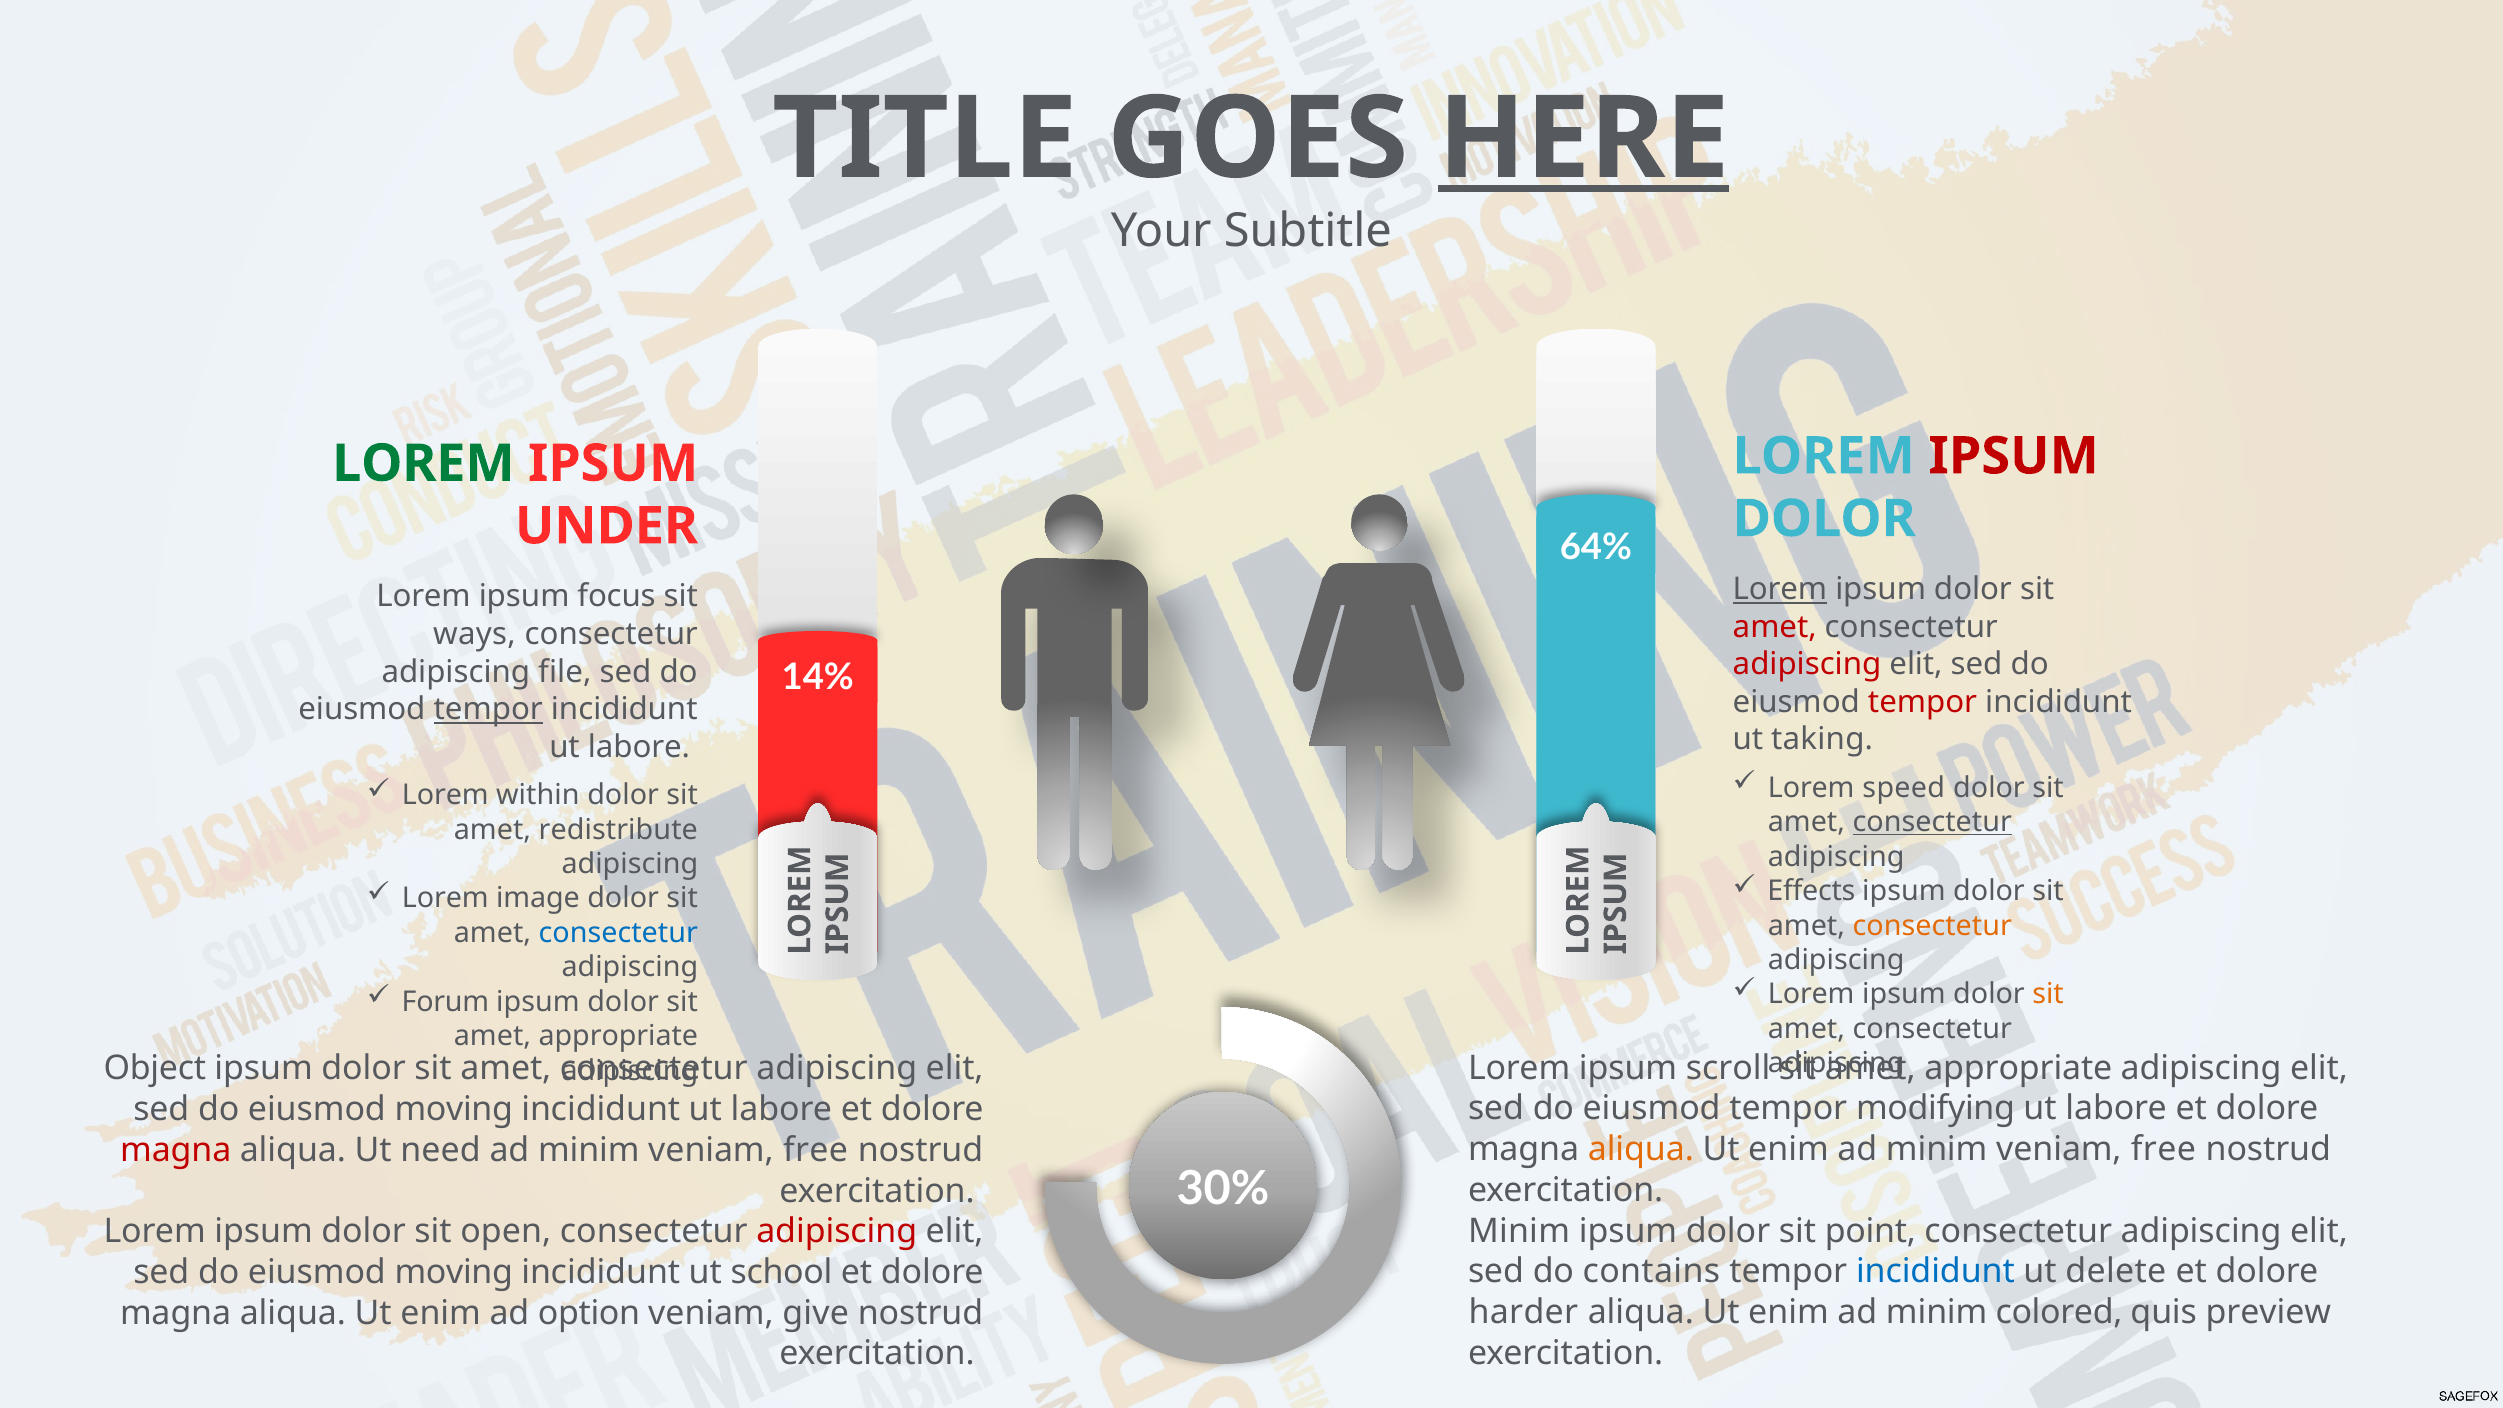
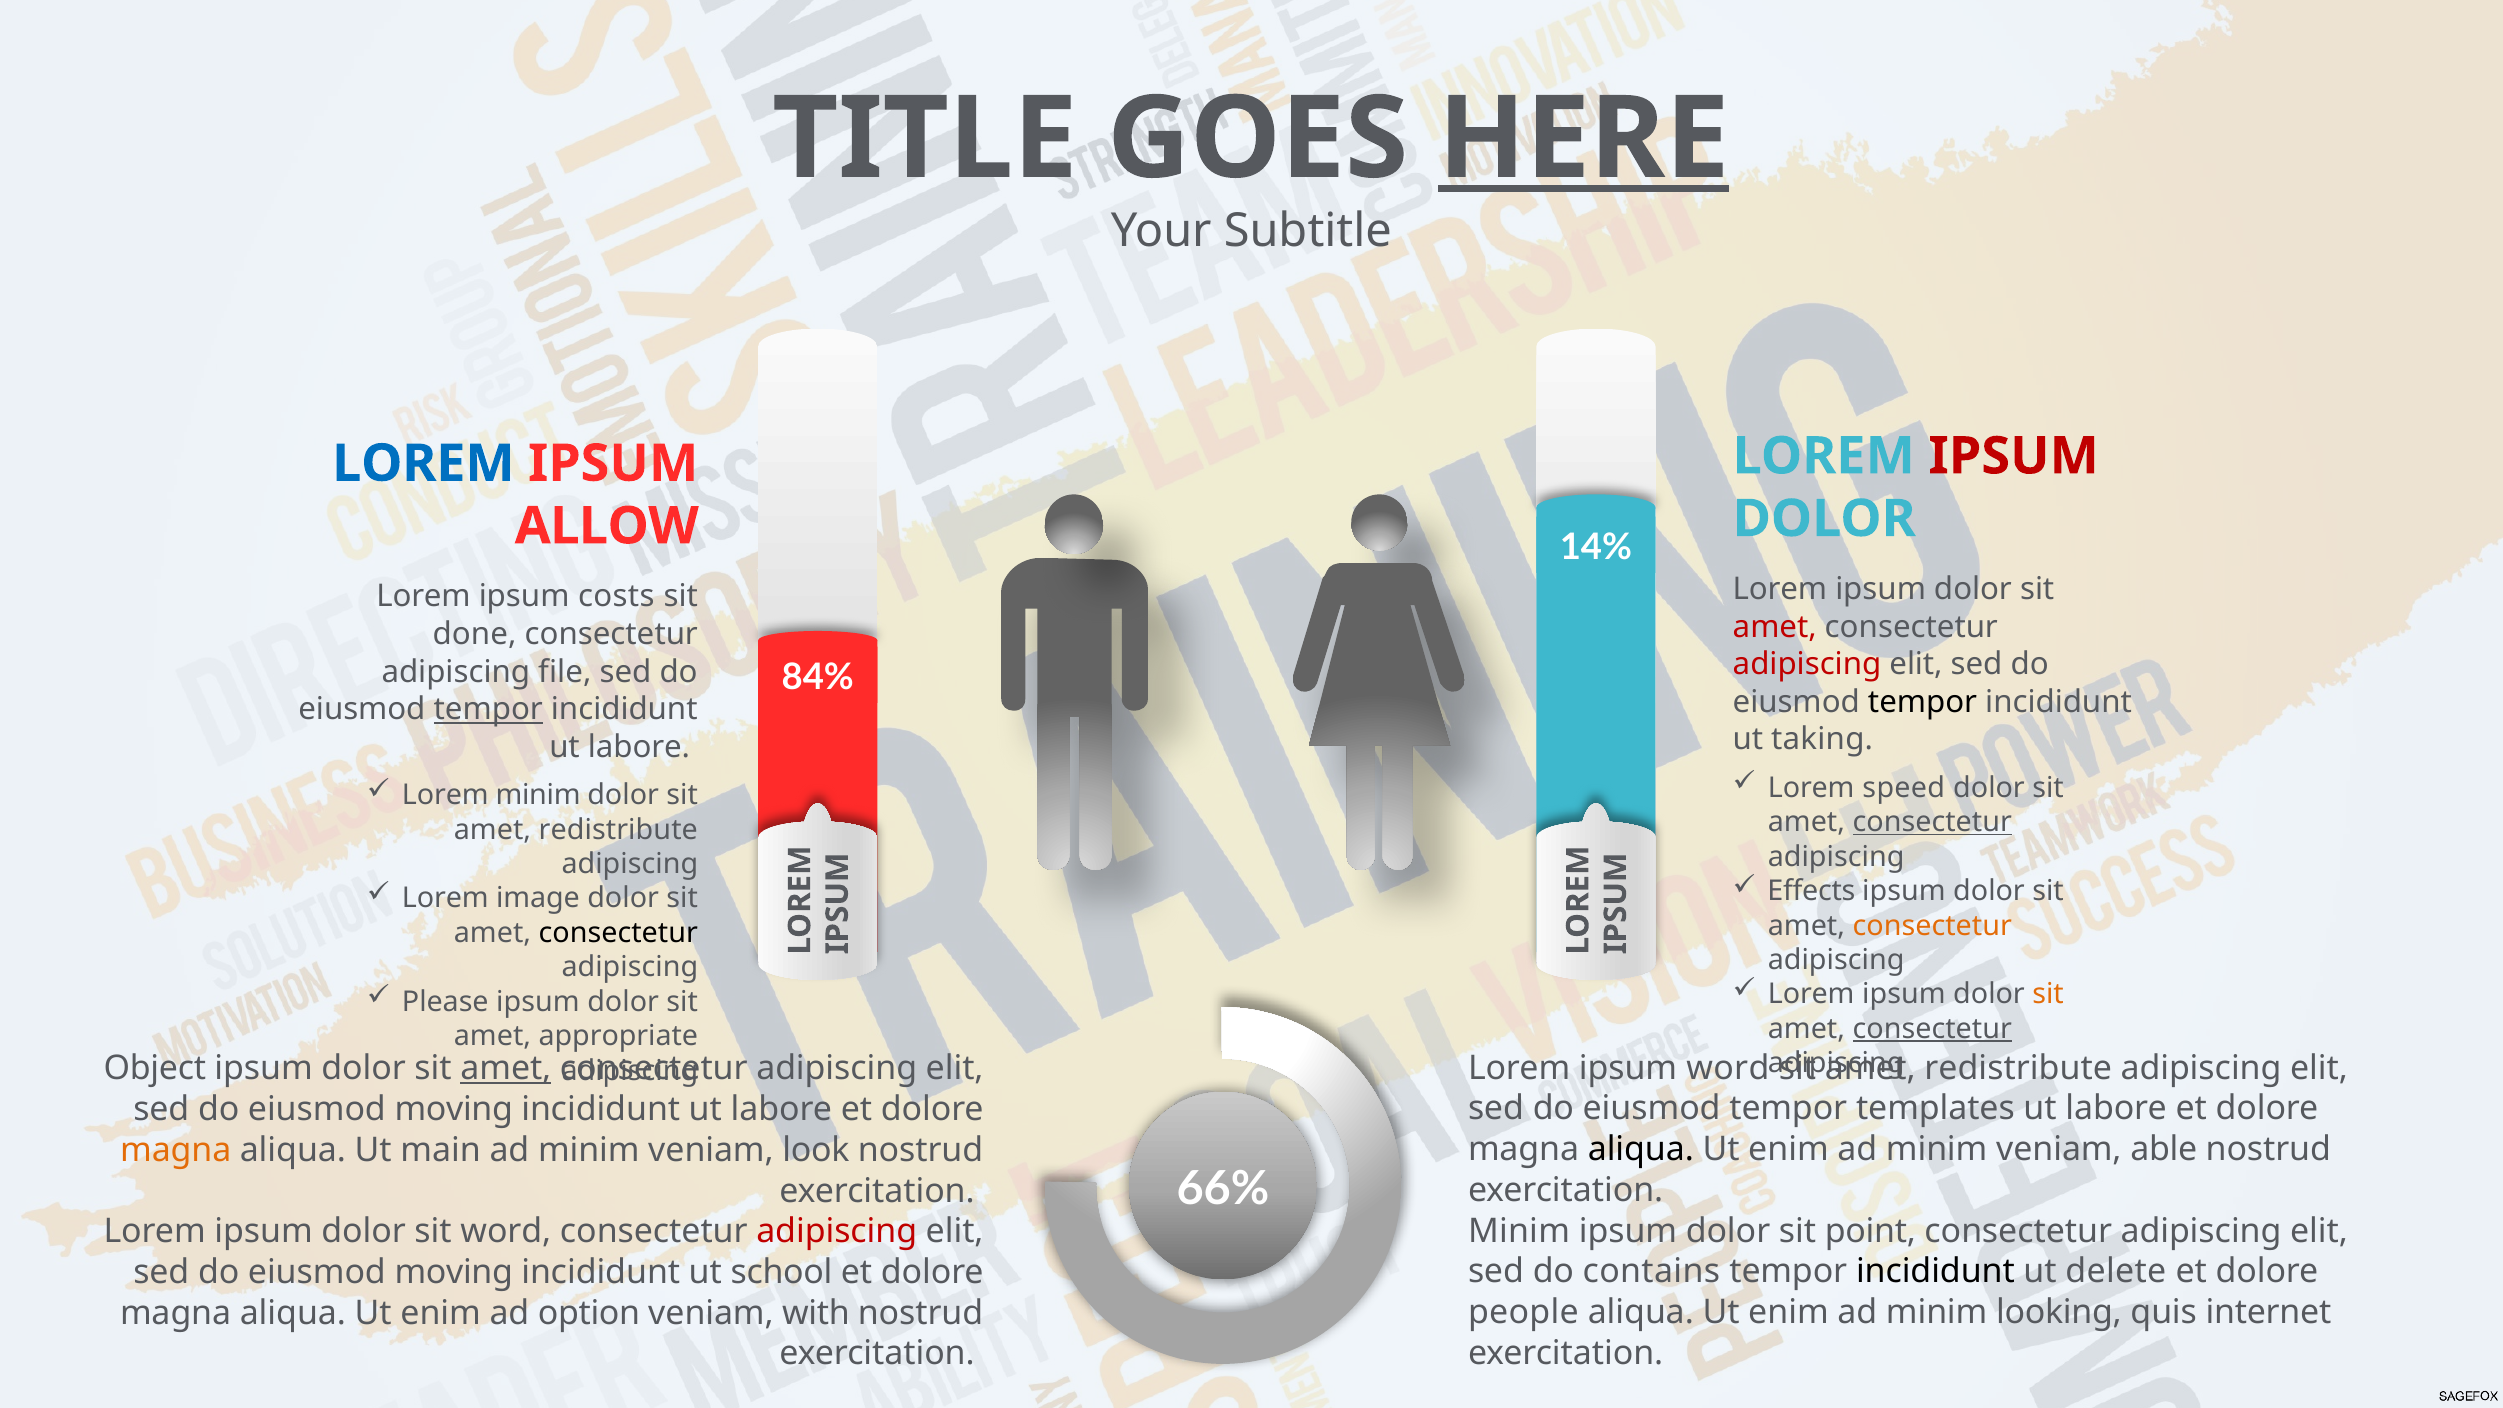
LOREM colour: green -> blue (423, 464)
UNDER: UNDER -> ALLOW (607, 526)
64%: 64% -> 14% (1596, 547)
Lorem underline: present -> none (1780, 589)
focus: focus -> costs (616, 597)
ways: ways -> done (475, 634)
14%: 14% -> 84% (818, 677)
tempor colour: red -> black (1923, 702)
Lorem within: within -> minim (538, 795)
consectetur colour: blue -> black (618, 933)
Forum: Forum -> Please (445, 1002)
consectetur underline: none -> present (1932, 1029)
ipsum scroll: scroll -> word (1728, 1068)
appropriate: appropriate -> redistribute (2018, 1068)
amet underline: none -> present (506, 1069)
modifying: modifying -> templates (1935, 1109)
aliqua colour: orange -> black (1641, 1149)
free: free -> able (2164, 1149)
magna colour: red -> orange (176, 1150)
need: need -> main (441, 1150)
free: free -> look (816, 1150)
30%: 30% -> 66% (1223, 1189)
sit open: open -> word (506, 1232)
incididunt colour: blue -> black (1935, 1272)
harder: harder -> people (1523, 1312)
colored: colored -> looking (2059, 1312)
preview: preview -> internet (2268, 1312)
give: give -> with (816, 1313)
